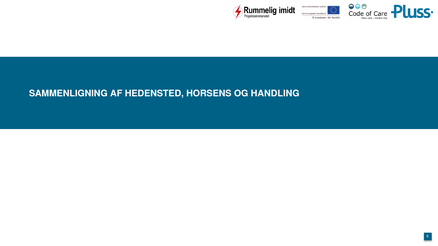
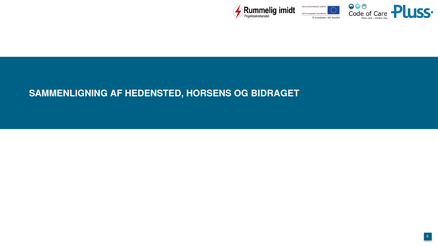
HANDLING: HANDLING -> BIDRAGET (275, 94)
